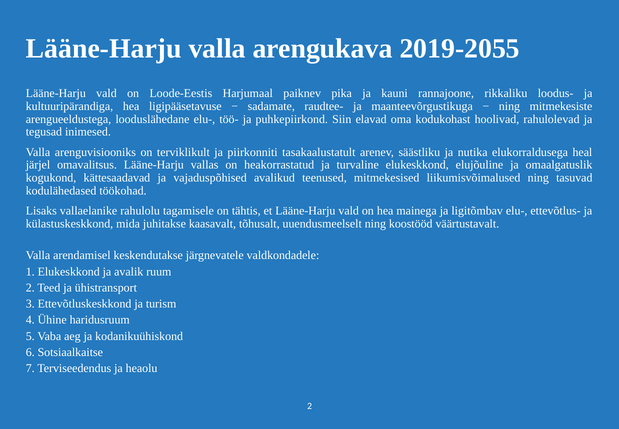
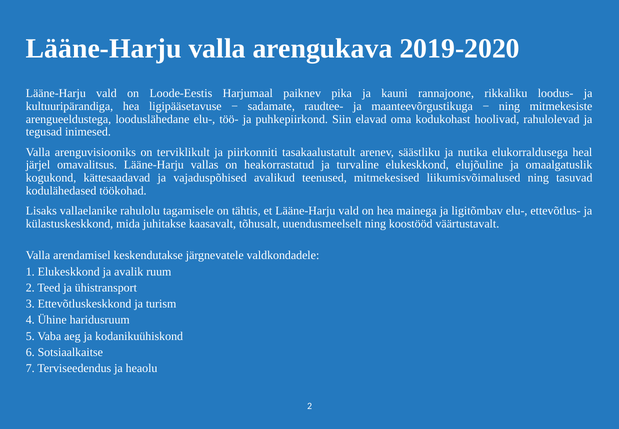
2019-2055: 2019-2055 -> 2019-2020 (460, 48)
